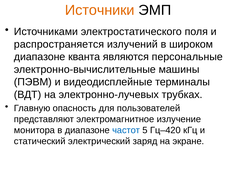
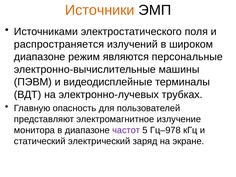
кванта: кванта -> режим (84, 57)
частот colour: blue -> purple (126, 130)
Гц–420: Гц–420 -> Гц–978 (165, 130)
